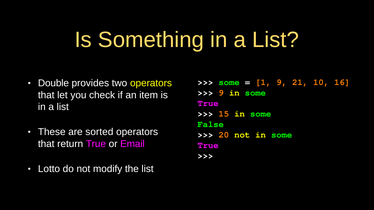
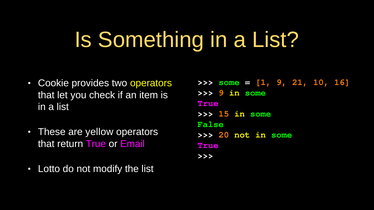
Double: Double -> Cookie (53, 83)
sorted: sorted -> yellow (99, 132)
